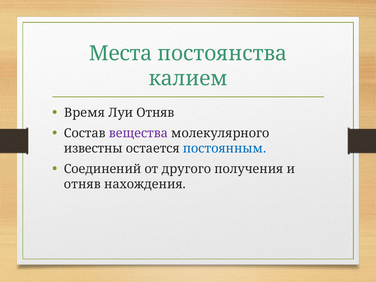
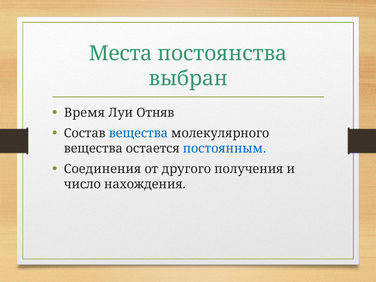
калием: калием -> выбран (188, 78)
вещества colour: purple -> blue (138, 133)
известны: известны -> вещества (93, 148)
Соединений: Соединений -> Соединения (103, 169)
отняв: отняв -> число (82, 184)
